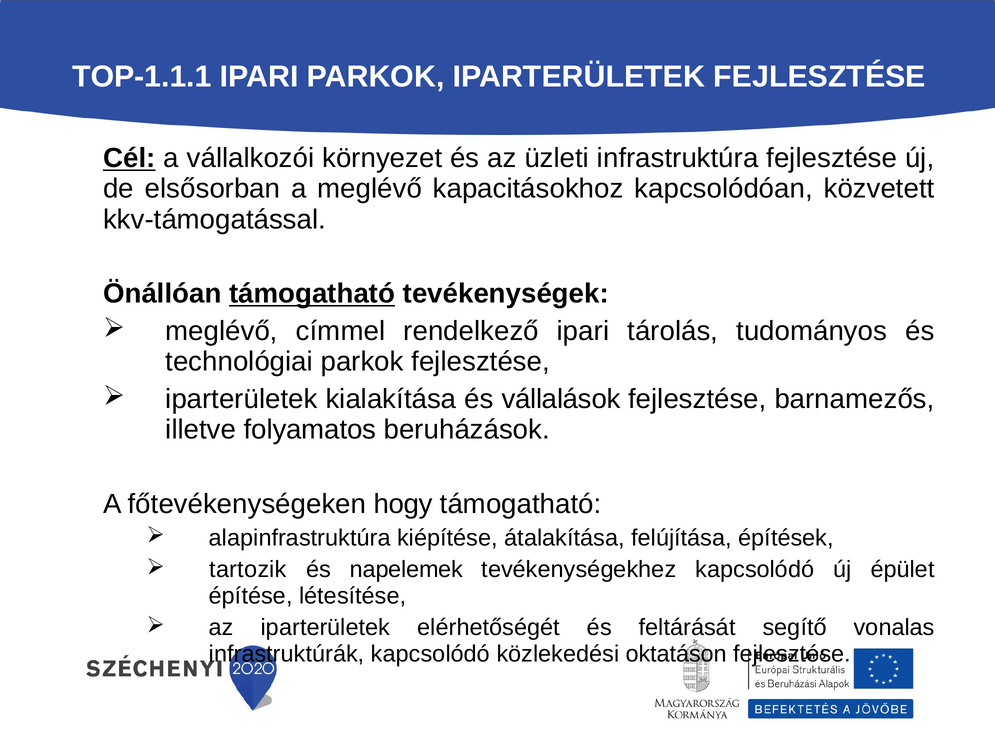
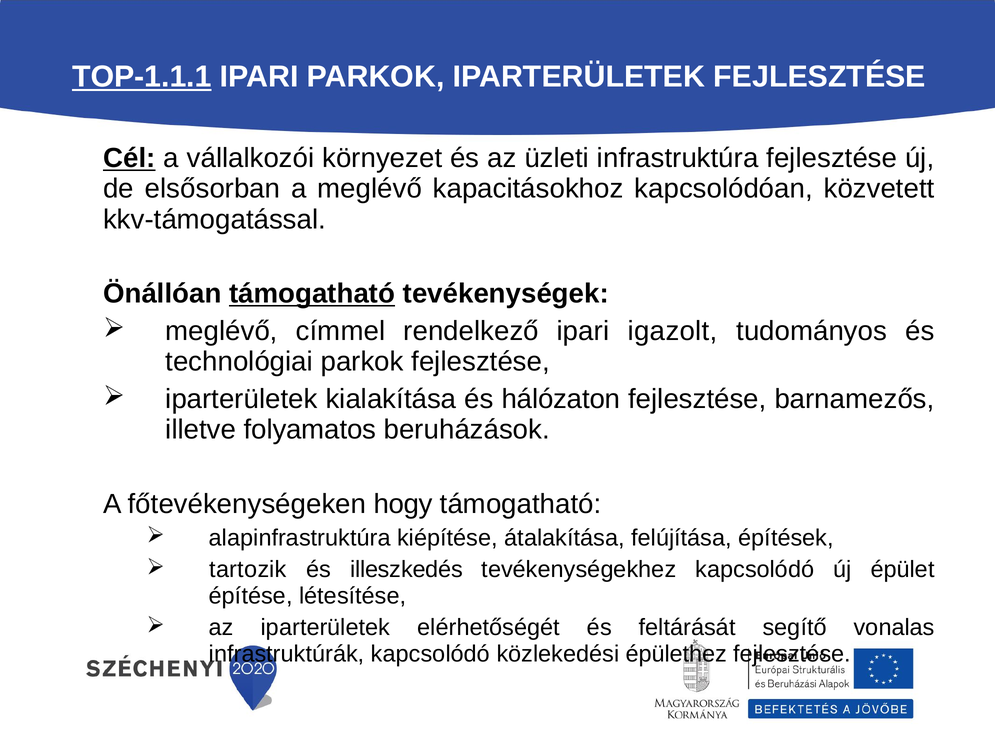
TOP-1.1.1 underline: none -> present (142, 77)
tárolás: tárolás -> igazolt (673, 331)
vállalások: vállalások -> hálózaton (561, 399)
napelemek: napelemek -> illeszkedés (406, 570)
oktatáson: oktatáson -> épülethez (676, 654)
